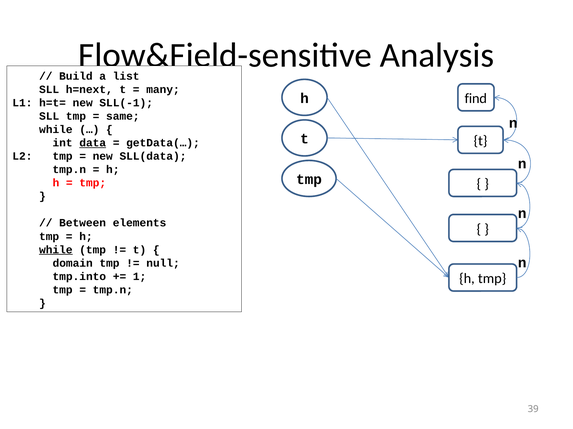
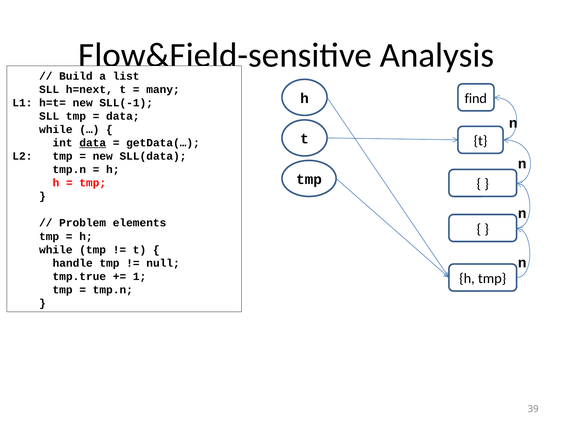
same: same -> data (123, 116)
Between: Between -> Problem (83, 223)
while underline: present -> none (56, 250)
domain: domain -> handle (73, 264)
tmp.into: tmp.into -> tmp.true (79, 277)
